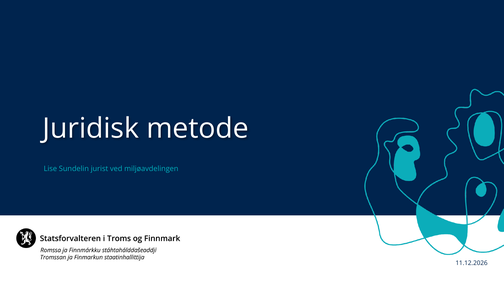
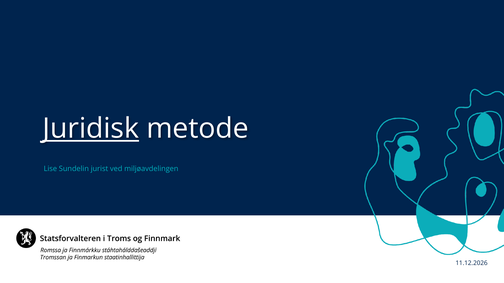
Juridisk underline: none -> present (91, 129)
